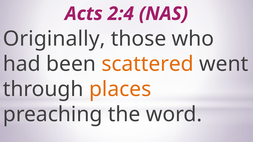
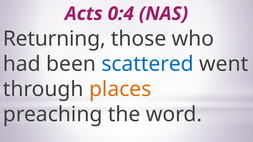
2:4: 2:4 -> 0:4 (121, 14)
Originally: Originally -> Returning (54, 39)
scattered colour: orange -> blue (148, 64)
